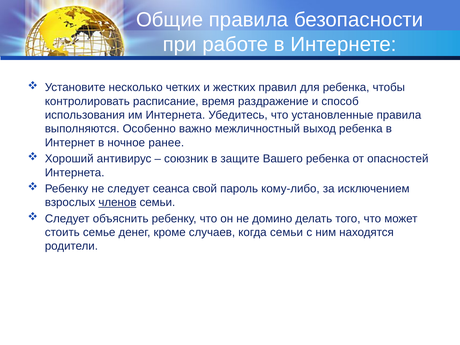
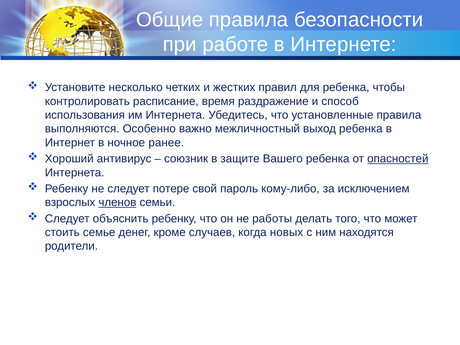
опасностей underline: none -> present (398, 159)
сеанса: сеанса -> потере (171, 189)
домино: домино -> работы (272, 219)
когда семьи: семьи -> новых (286, 232)
